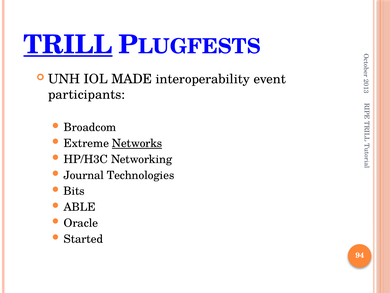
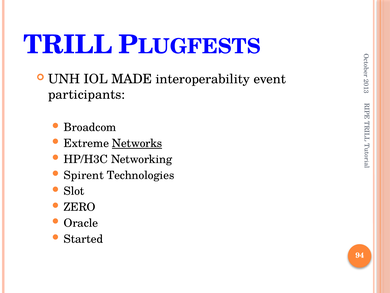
TRILL underline: present -> none (68, 45)
Journal: Journal -> Spirent (84, 175)
Bits: Bits -> Slot (74, 191)
ABLE: ABLE -> ZERO (80, 207)
